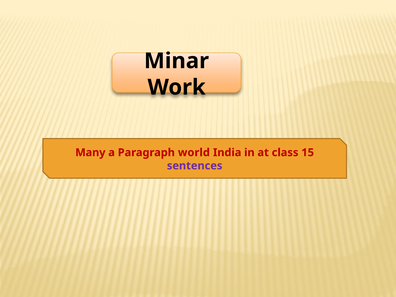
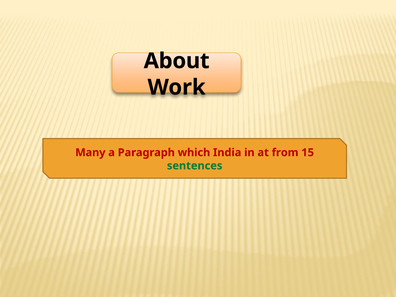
Minar: Minar -> About (177, 61)
world: world -> which (194, 153)
class: class -> from (285, 153)
sentences colour: purple -> green (195, 166)
